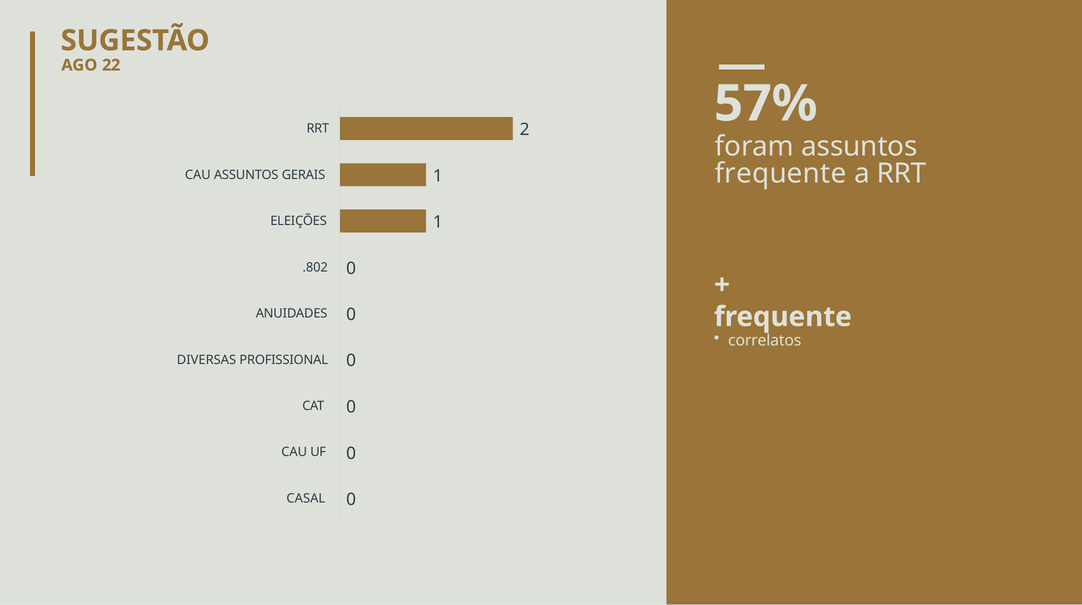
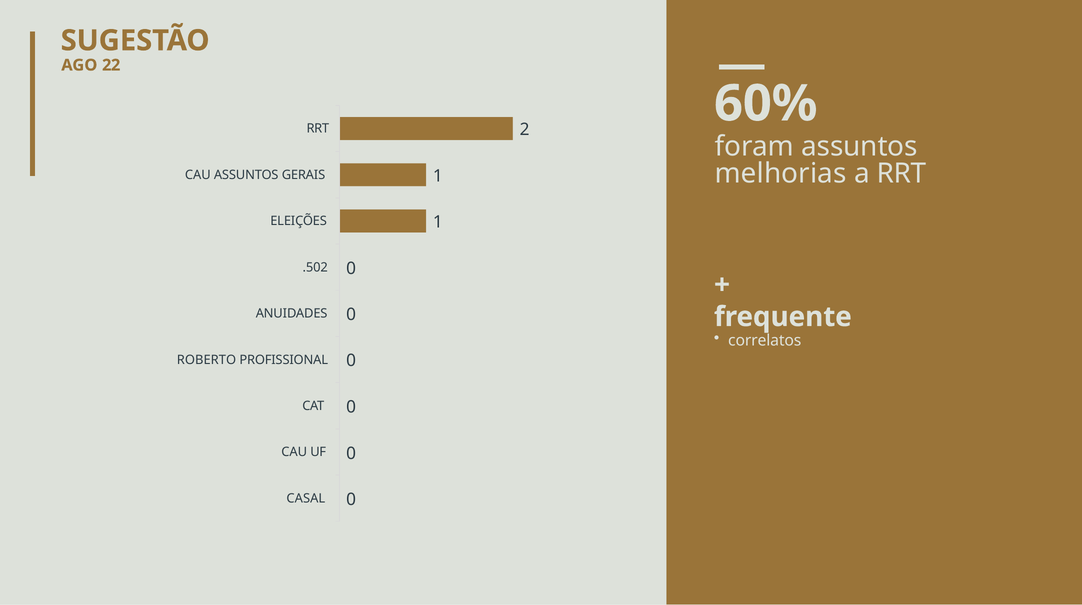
57%: 57% -> 60% (766, 104)
frequente: frequente -> melhorias (781, 173)
.802: .802 -> .502 (315, 267)
DIVERSAS: DIVERSAS -> ROBERTO (206, 360)
